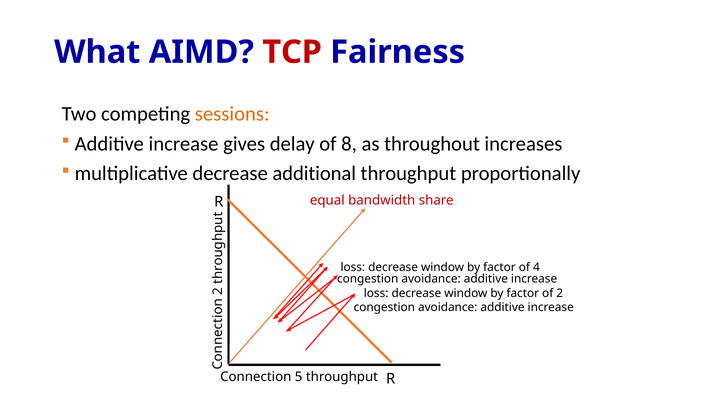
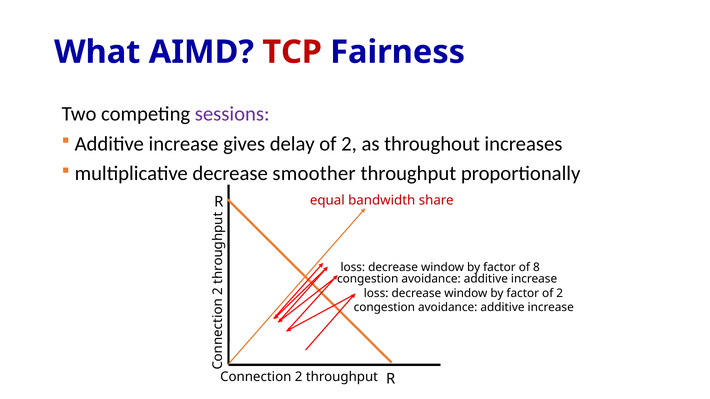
sessions colour: orange -> purple (232, 114)
8: 8 -> 2 (349, 144)
additional: additional -> smoother (314, 174)
4: 4 -> 8 (536, 267)
Connection 5: 5 -> 2 (299, 377)
